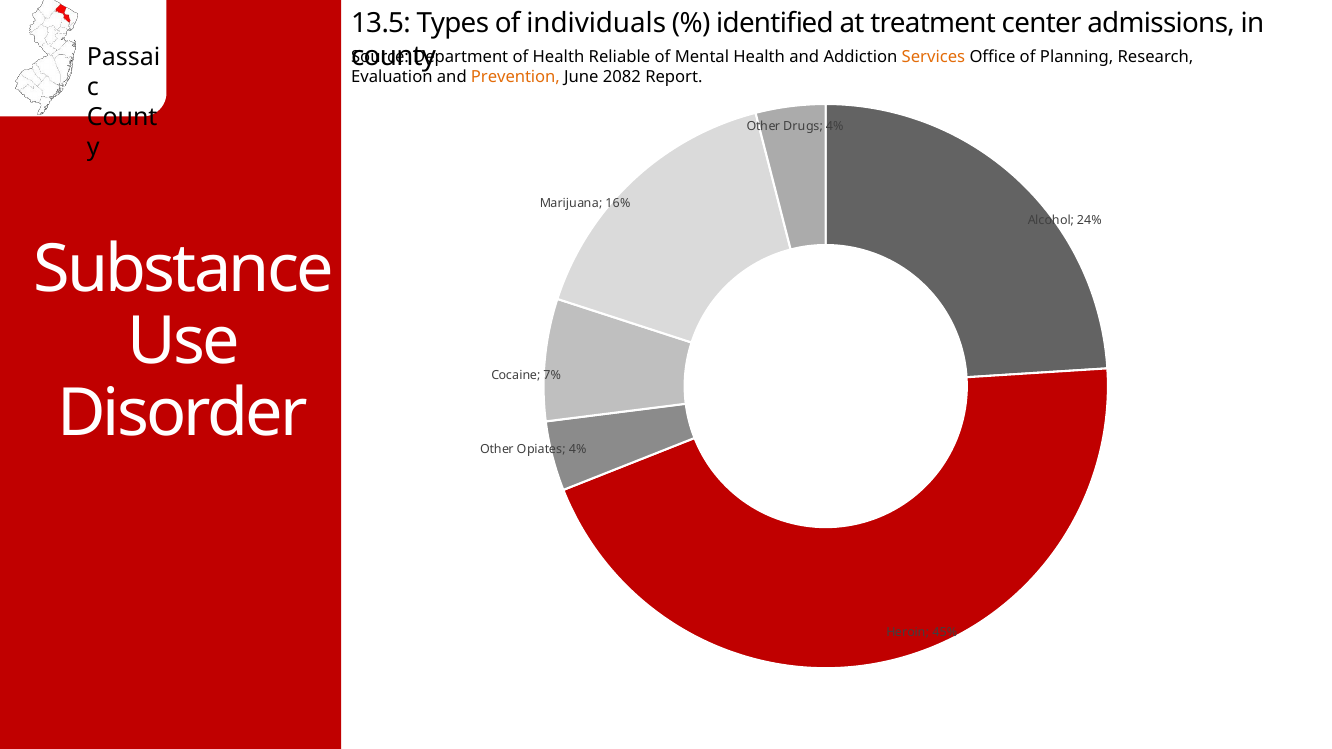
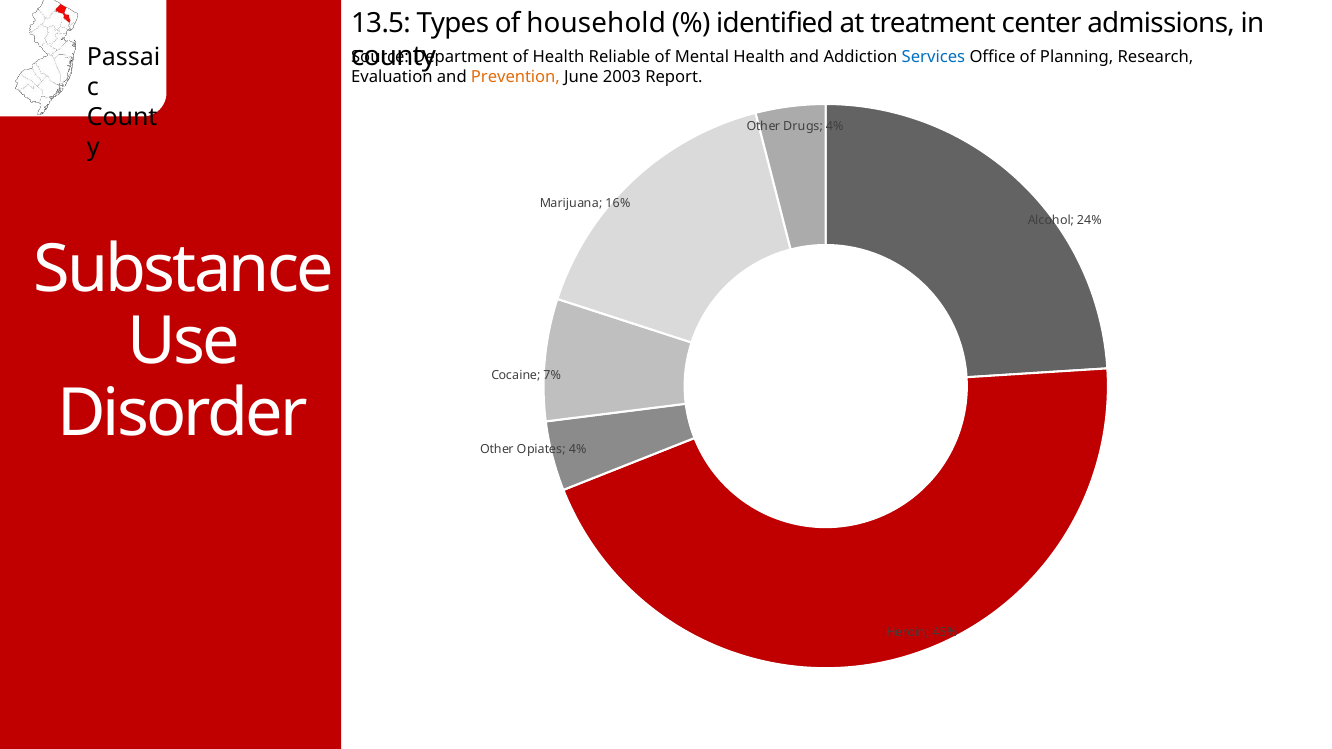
individuals: individuals -> household (596, 23)
Services colour: orange -> blue (933, 57)
2082: 2082 -> 2003 (622, 77)
